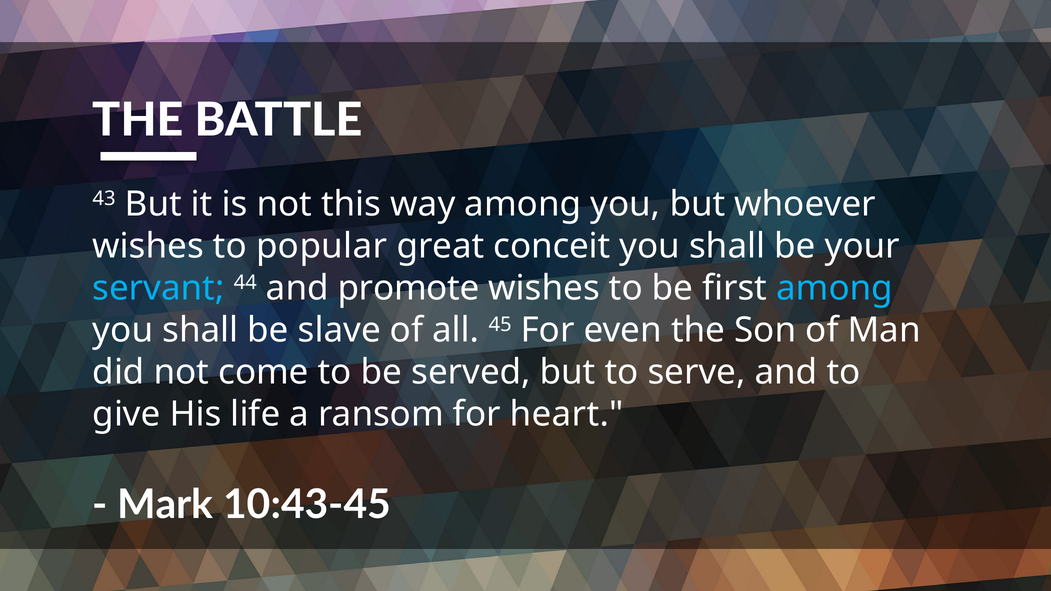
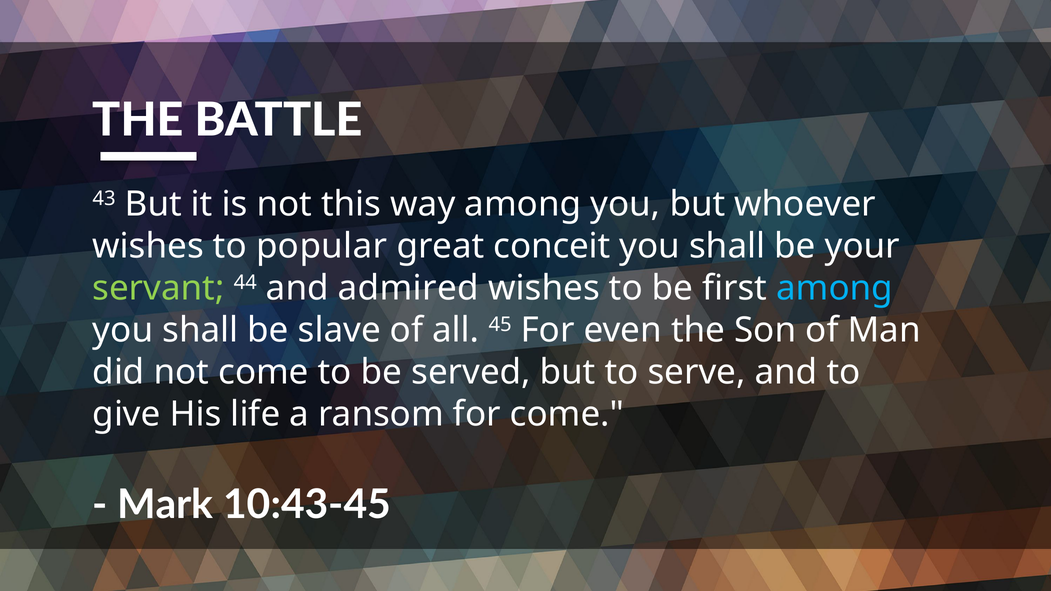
servant colour: light blue -> light green (158, 288)
promote: promote -> admired (408, 288)
for heart: heart -> come (567, 414)
